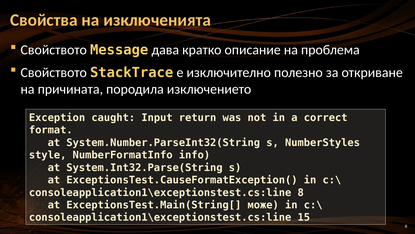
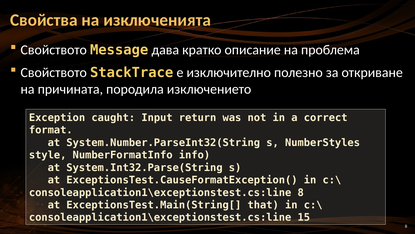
може: може -> that (263, 205)
